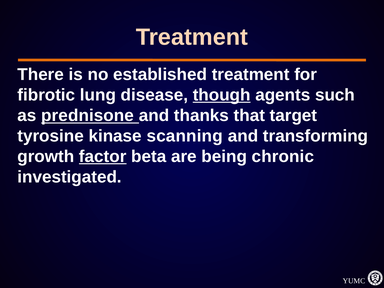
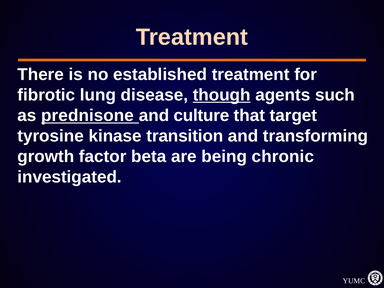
thanks: thanks -> culture (202, 115)
scanning: scanning -> transition (185, 136)
factor underline: present -> none (103, 156)
